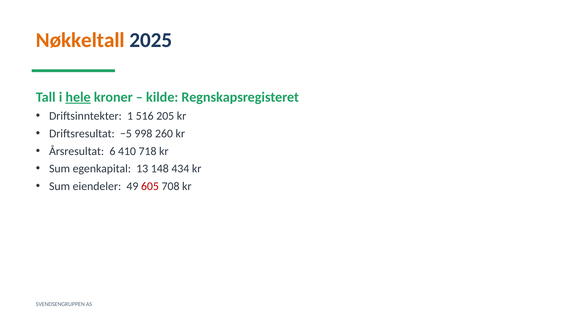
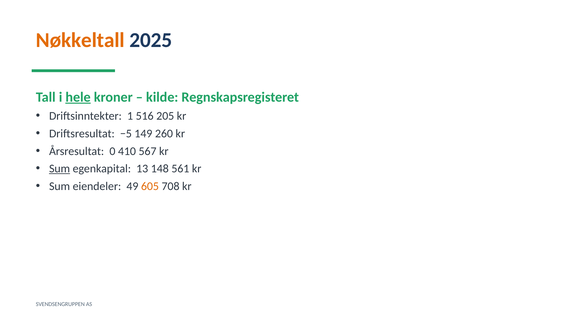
998: 998 -> 149 (143, 134)
6: 6 -> 0 (112, 151)
718: 718 -> 567 (148, 151)
Sum underline: none -> present (60, 169)
434: 434 -> 561 (180, 169)
605 colour: red -> orange (150, 187)
